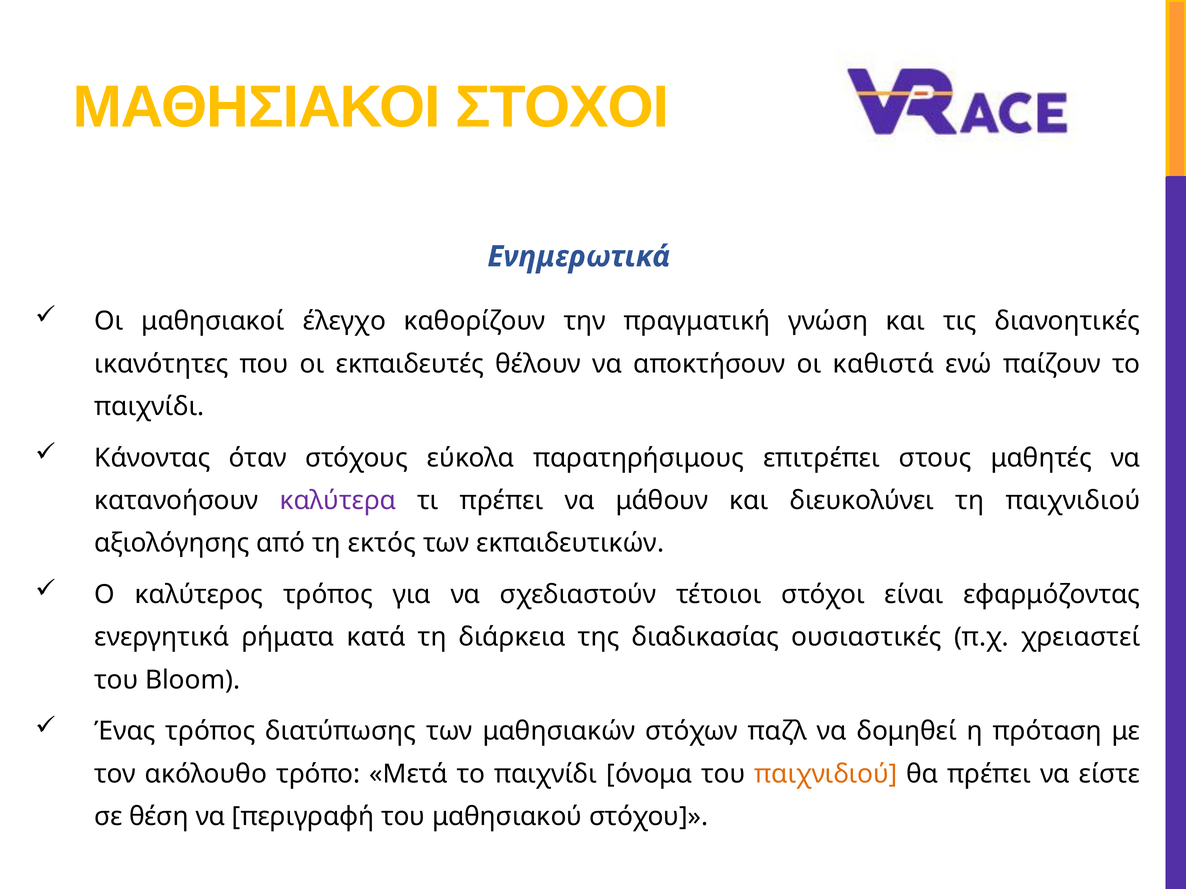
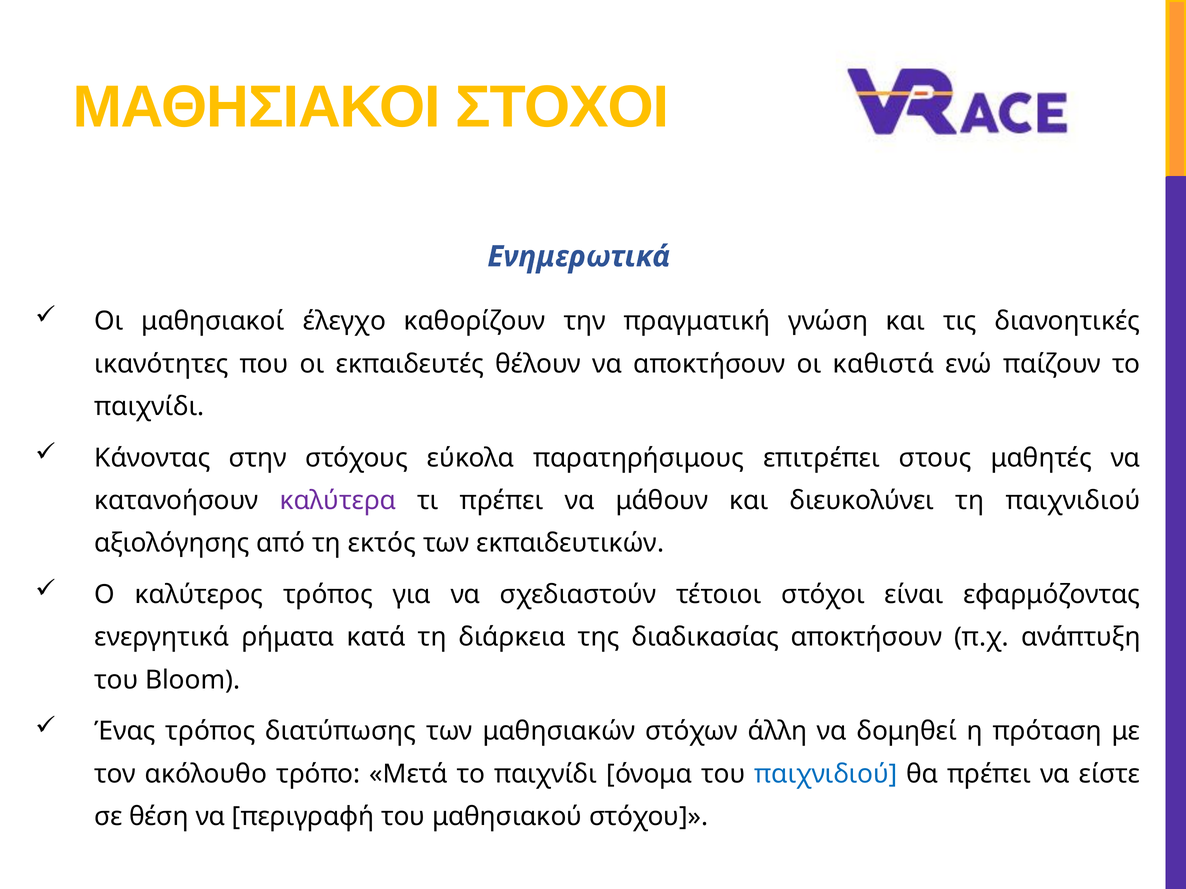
όταν: όταν -> στην (258, 458)
διαδικασίας ουσιαστικές: ουσιαστικές -> αποκτήσουν (867, 638)
χρειαστεί: χρειαστεί -> ανάπτυξη (1081, 638)
παζλ: παζλ -> άλλη (777, 732)
παιχνιδιού colour: orange -> blue (826, 774)
